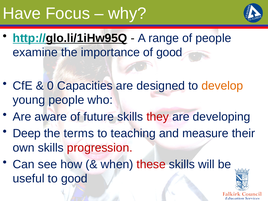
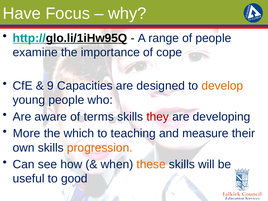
of good: good -> cope (169, 52)
0: 0 -> 9 (50, 86)
future: future -> terms (99, 117)
Deep: Deep -> More (27, 133)
terms: terms -> which (79, 133)
progression colour: red -> orange (100, 148)
these colour: red -> orange (151, 164)
